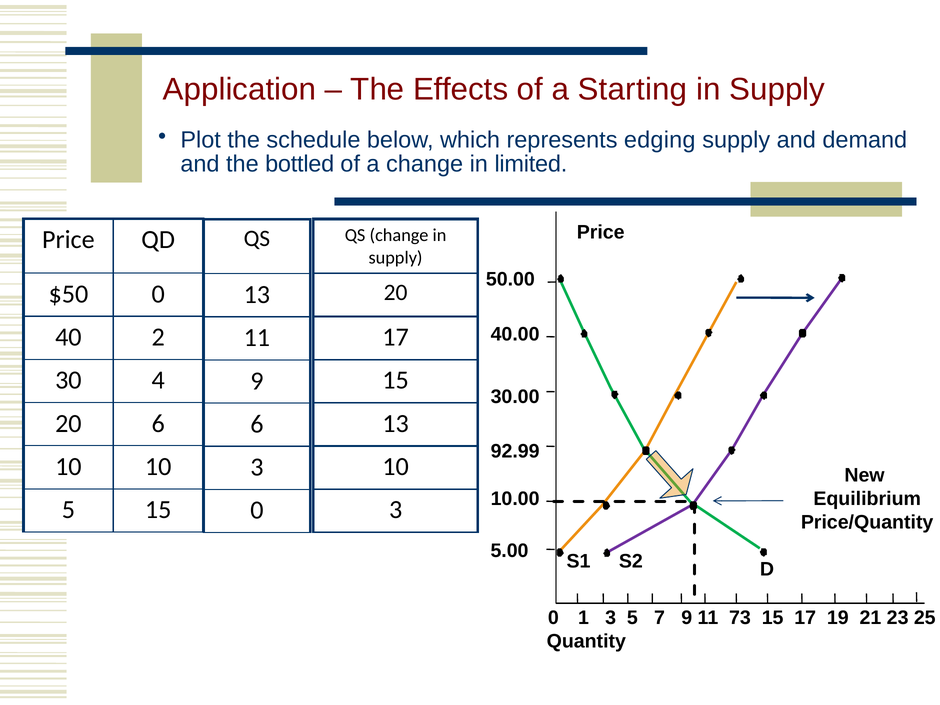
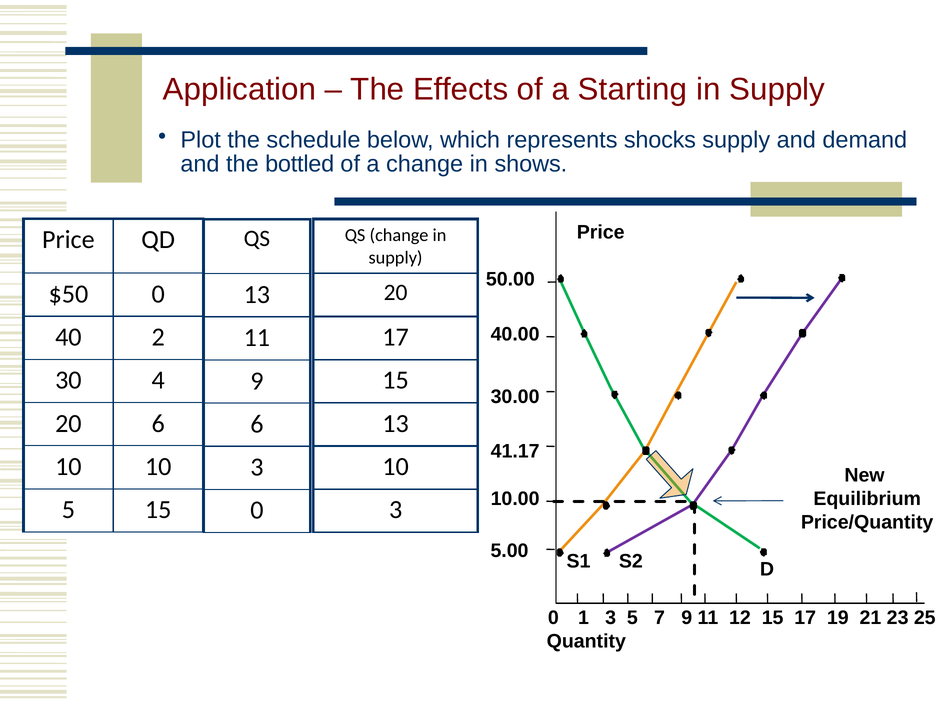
edging: edging -> shocks (660, 140)
limited: limited -> shows (531, 164)
92.99: 92.99 -> 41.17 (515, 451)
73: 73 -> 12 (740, 618)
